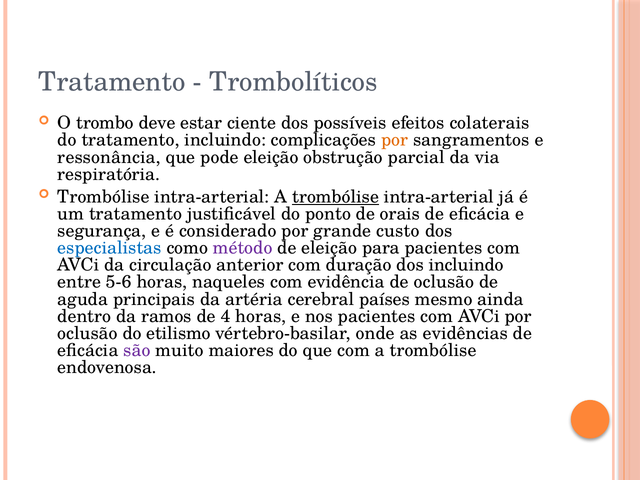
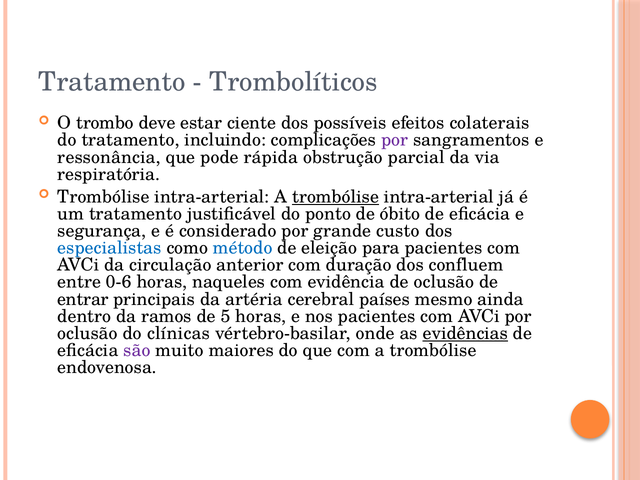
por colour: orange -> purple (395, 140)
pode eleição: eleição -> rápida (271, 157)
orais: orais -> óbito (400, 214)
método colour: purple -> blue (243, 248)
dos incluindo: incluindo -> confluem (466, 265)
5-6: 5-6 -> 0-6 (119, 282)
aguda: aguda -> entrar (83, 299)
4: 4 -> 5 (226, 316)
etilismo: etilismo -> clínicas (178, 333)
evidências underline: none -> present (465, 333)
